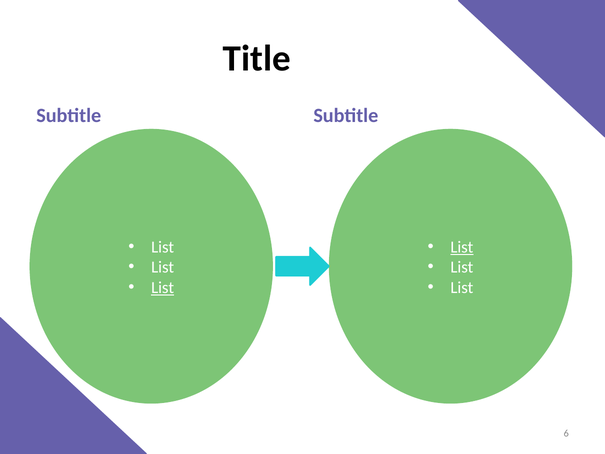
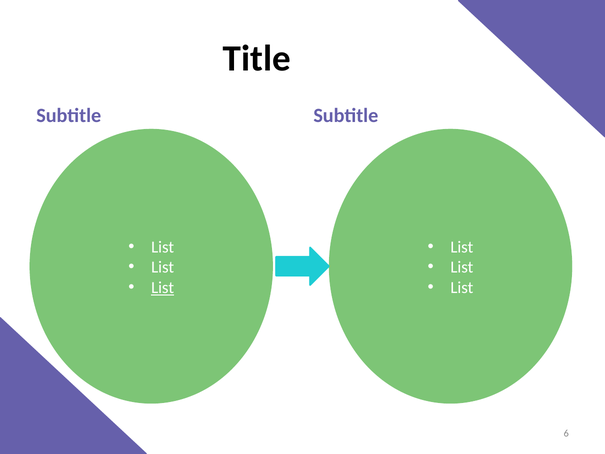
List underline: present -> none (462, 247)
